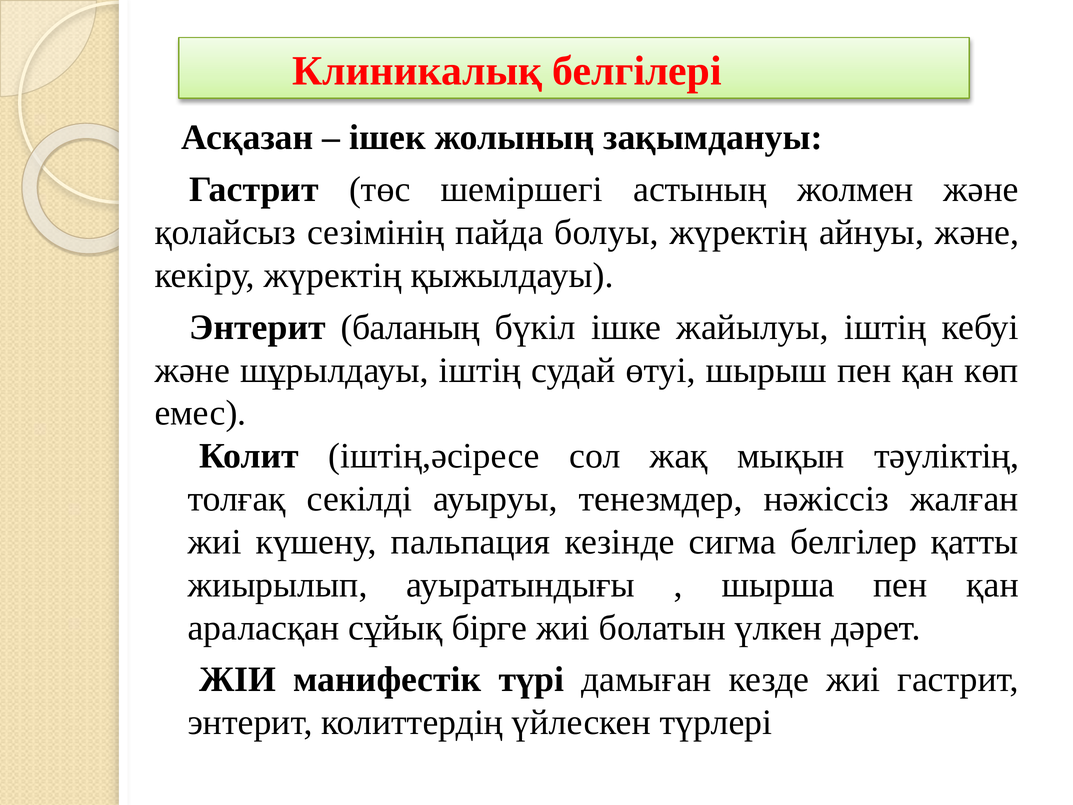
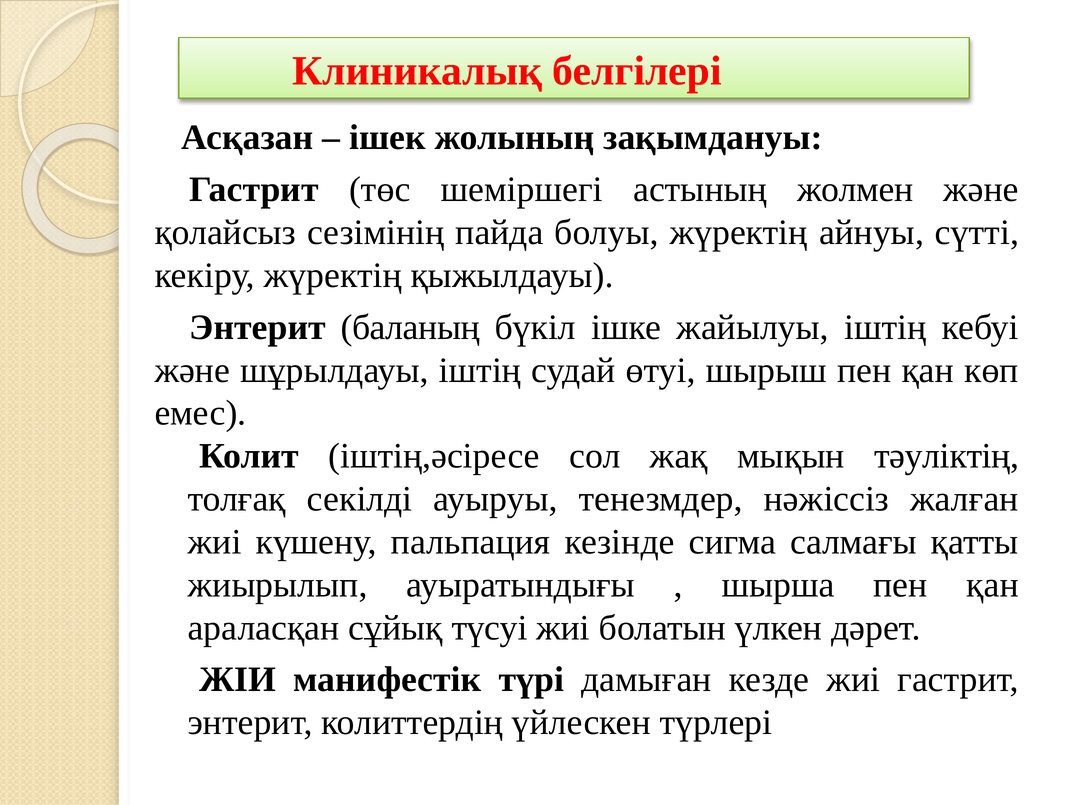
айнуы және: және -> сүтті (977, 232)
белгілер: белгілер -> салмағы (854, 542)
бірге: бірге -> түсуі (490, 628)
